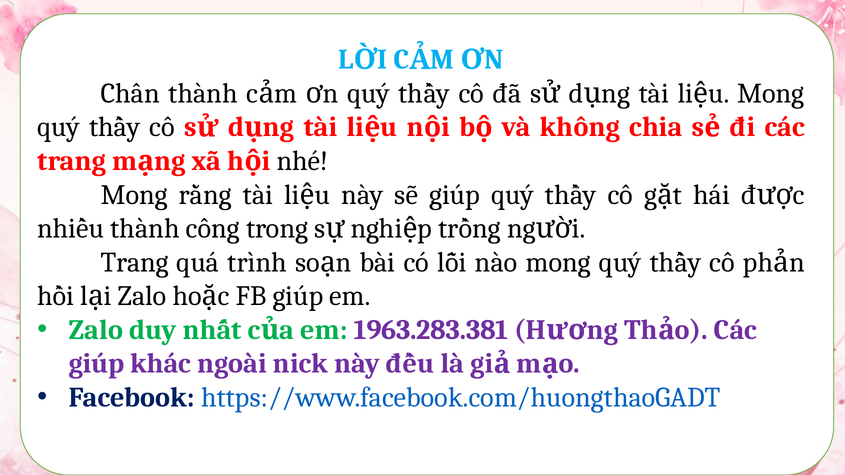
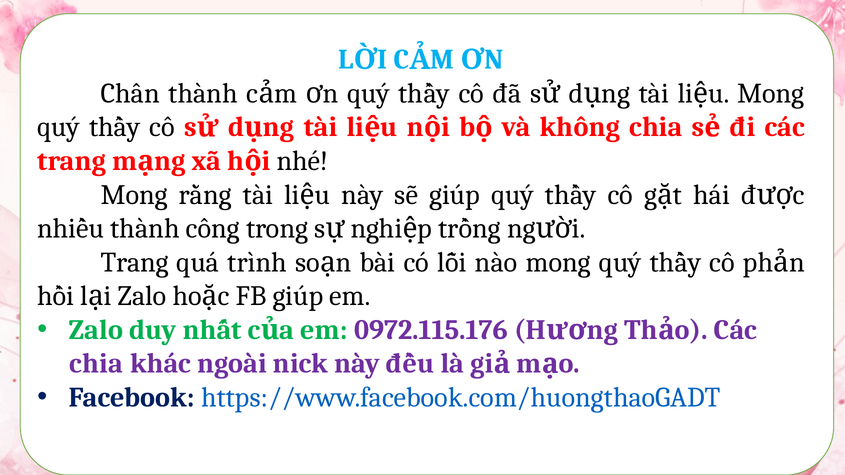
1963.283.381: 1963.283.381 -> 0972.115.176 (431, 330)
giúp: giúp -> chia (96, 364)
